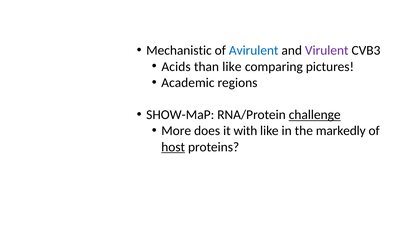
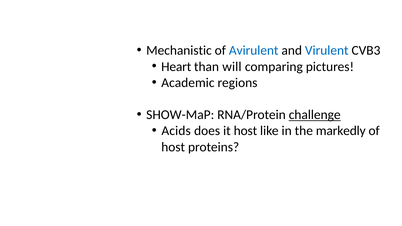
Virulent colour: purple -> blue (327, 51)
Acids: Acids -> Heart (176, 67)
than like: like -> will (232, 67)
More: More -> Acids (176, 131)
it with: with -> host (245, 131)
host underline: present -> none (173, 147)
